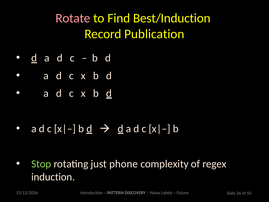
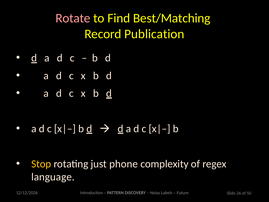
Best/Induction: Best/Induction -> Best/Matching (172, 18)
Stop colour: light green -> yellow (41, 164)
induction: induction -> language (53, 177)
